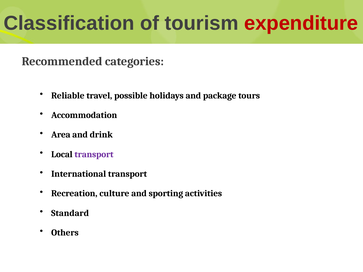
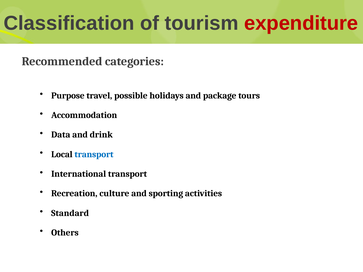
Reliable: Reliable -> Purpose (68, 96)
Area: Area -> Data (61, 135)
transport colour: purple -> blue (94, 154)
